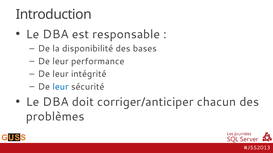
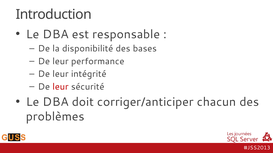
leur colour: blue -> red (60, 87)
